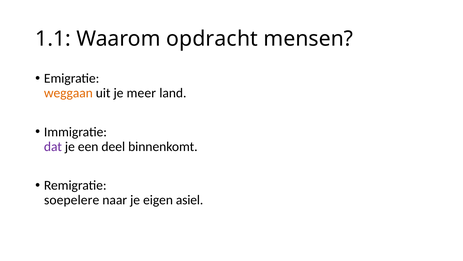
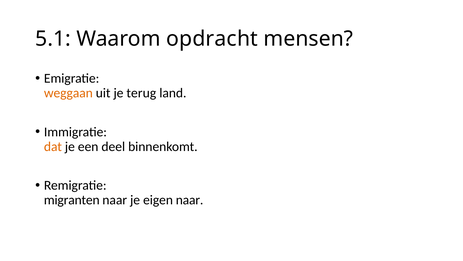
1.1: 1.1 -> 5.1 (53, 39)
meer: meer -> terug (141, 93)
dat colour: purple -> orange (53, 146)
soepelere: soepelere -> migranten (72, 200)
eigen asiel: asiel -> naar (190, 200)
